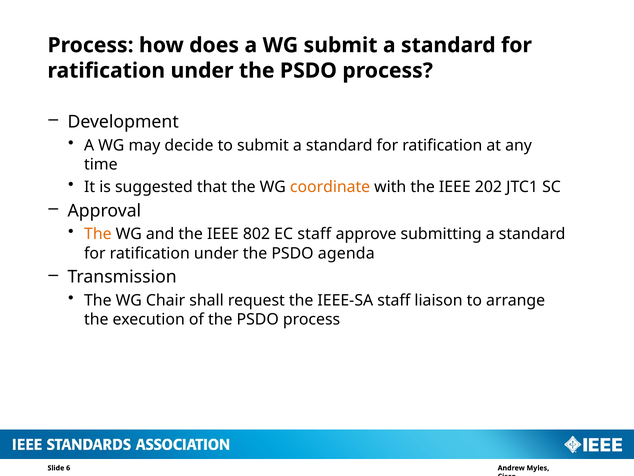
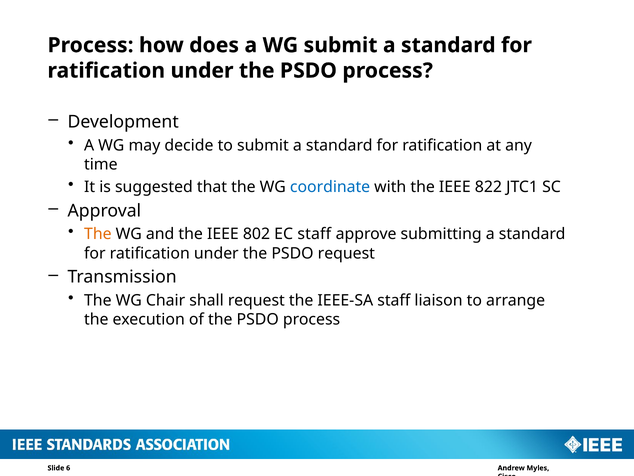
coordinate colour: orange -> blue (330, 187)
202: 202 -> 822 (488, 187)
PSDO agenda: agenda -> request (346, 253)
